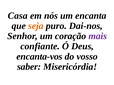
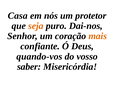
encanta: encanta -> protetor (91, 16)
mais colour: purple -> orange (98, 36)
encanta-vos: encanta-vos -> quando-vos (39, 57)
